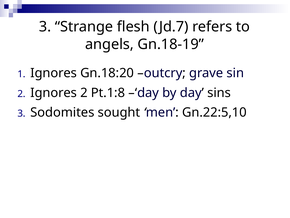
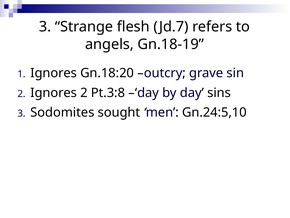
Pt.1:8: Pt.1:8 -> Pt.3:8 (108, 93)
Gn.22:5,10: Gn.22:5,10 -> Gn.24:5,10 (214, 112)
